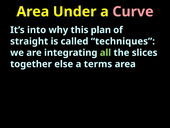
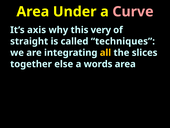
into: into -> axis (37, 30)
plan: plan -> very (101, 30)
all colour: light green -> yellow (105, 53)
terms: terms -> words (98, 64)
